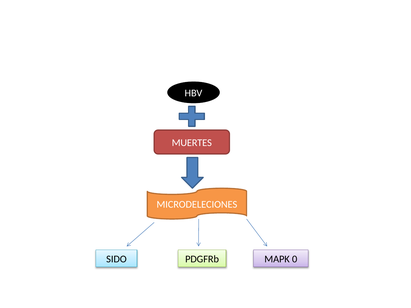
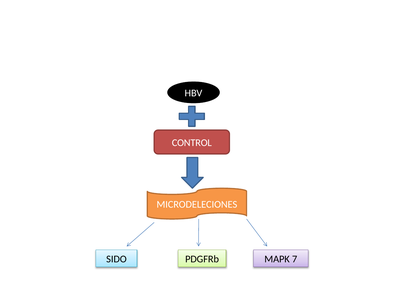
MUERTES: MUERTES -> CONTROL (192, 143)
0: 0 -> 7 (295, 259)
